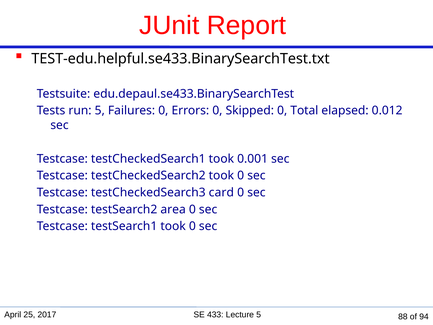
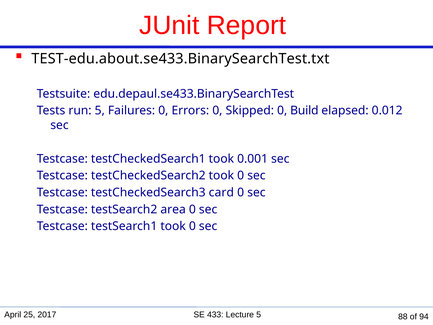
TEST-edu.helpful.se433.BinarySearchTest.txt: TEST-edu.helpful.se433.BinarySearchTest.txt -> TEST-edu.about.se433.BinarySearchTest.txt (180, 59)
Total: Total -> Build (304, 111)
